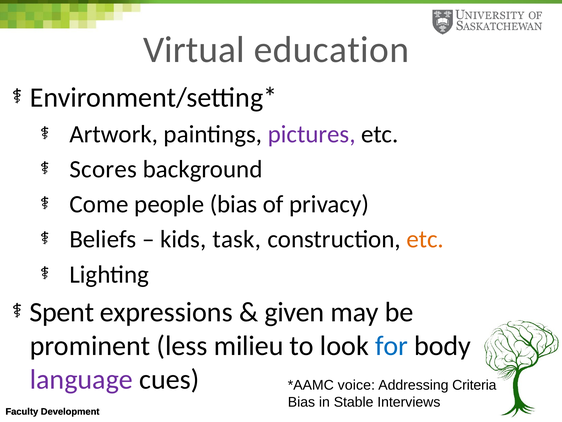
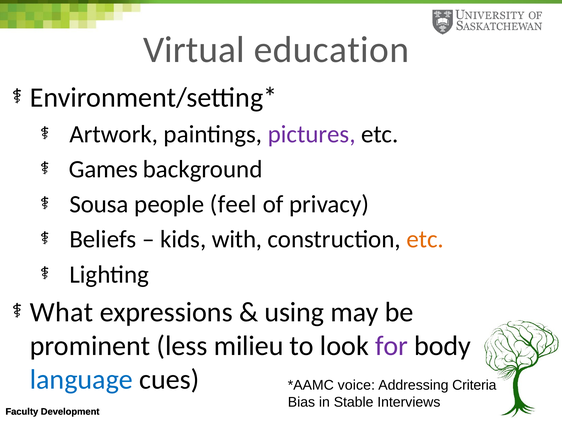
Scores: Scores -> Games (103, 169)
Come: Come -> Sousa (99, 204)
people bias: bias -> feel (233, 204)
task: task -> with (237, 239)
Spent: Spent -> What (61, 312)
given: given -> using (294, 312)
for colour: blue -> purple (392, 346)
language colour: purple -> blue (81, 379)
